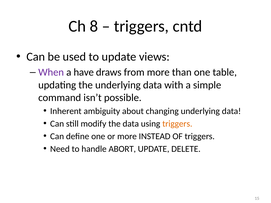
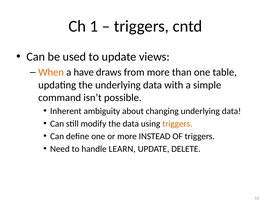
8: 8 -> 1 (94, 26)
When colour: purple -> orange (51, 72)
ABORT: ABORT -> LEARN (122, 149)
